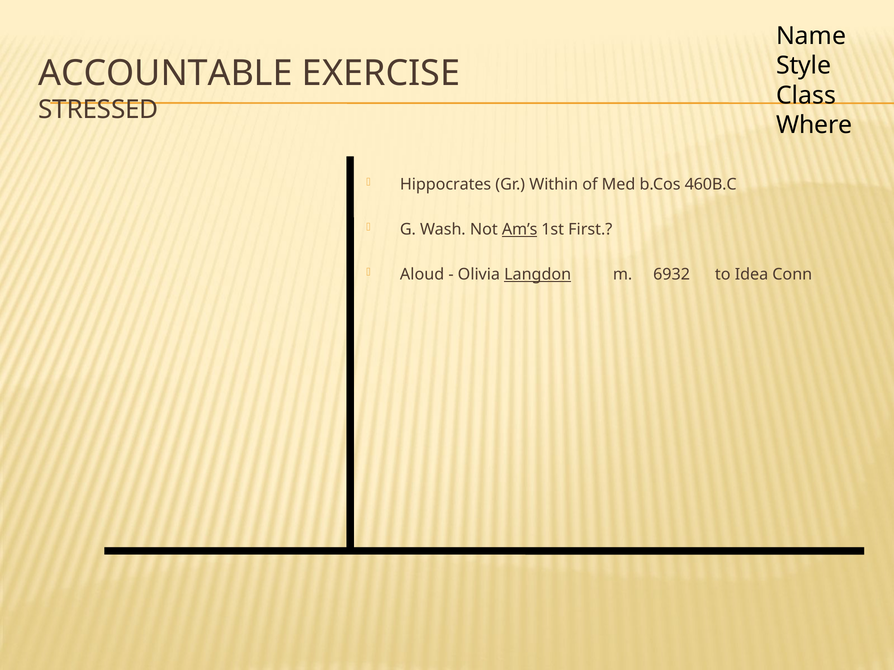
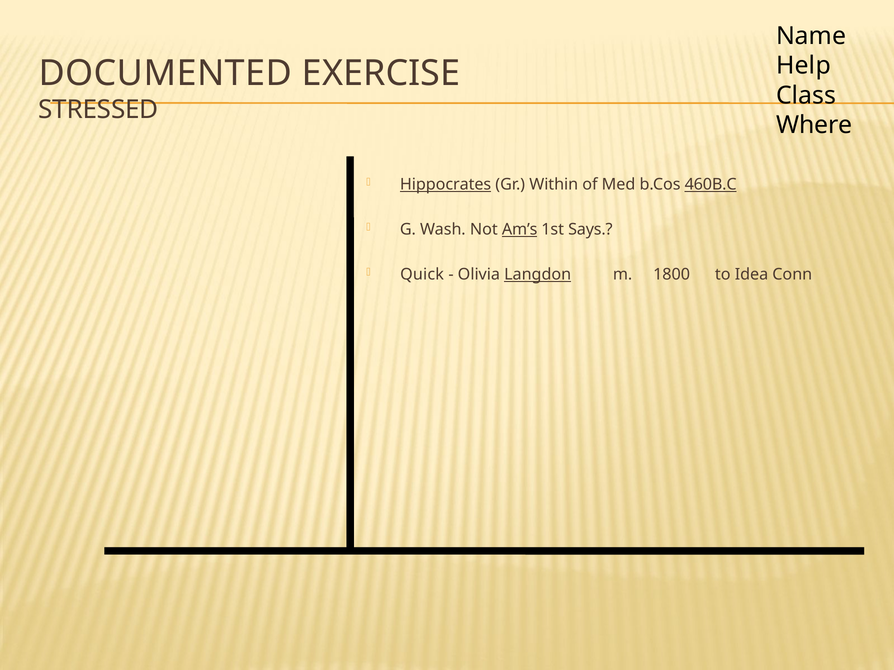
Style: Style -> Help (804, 66)
ACCOUNTABLE: ACCOUNTABLE -> DOCUMENTED (165, 73)
Hippocrates underline: none -> present (446, 185)
460B.C underline: none -> present (711, 185)
First: First -> Says (590, 230)
Aloud: Aloud -> Quick (422, 275)
6932: 6932 -> 1800 (672, 275)
